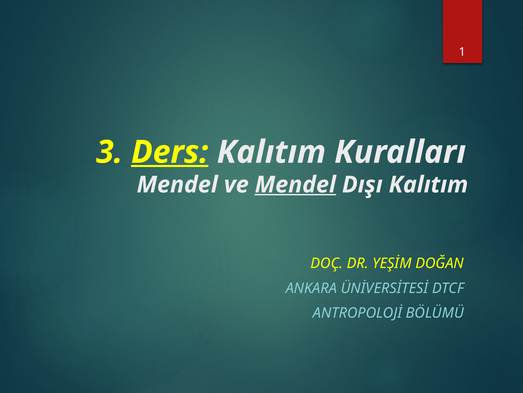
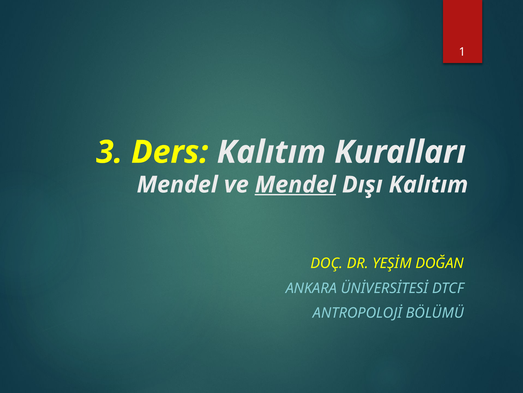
Ders underline: present -> none (170, 152)
